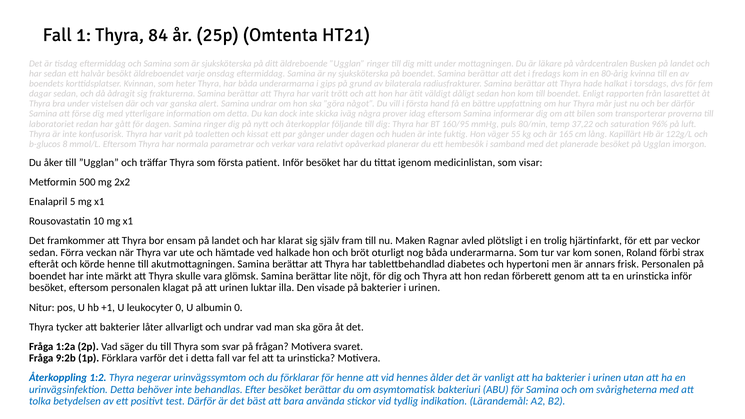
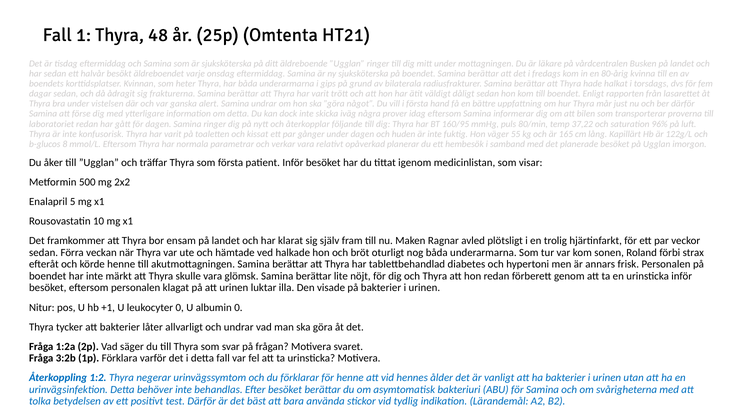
84: 84 -> 48 (158, 35)
9:2b: 9:2b -> 3:2b (66, 358)
